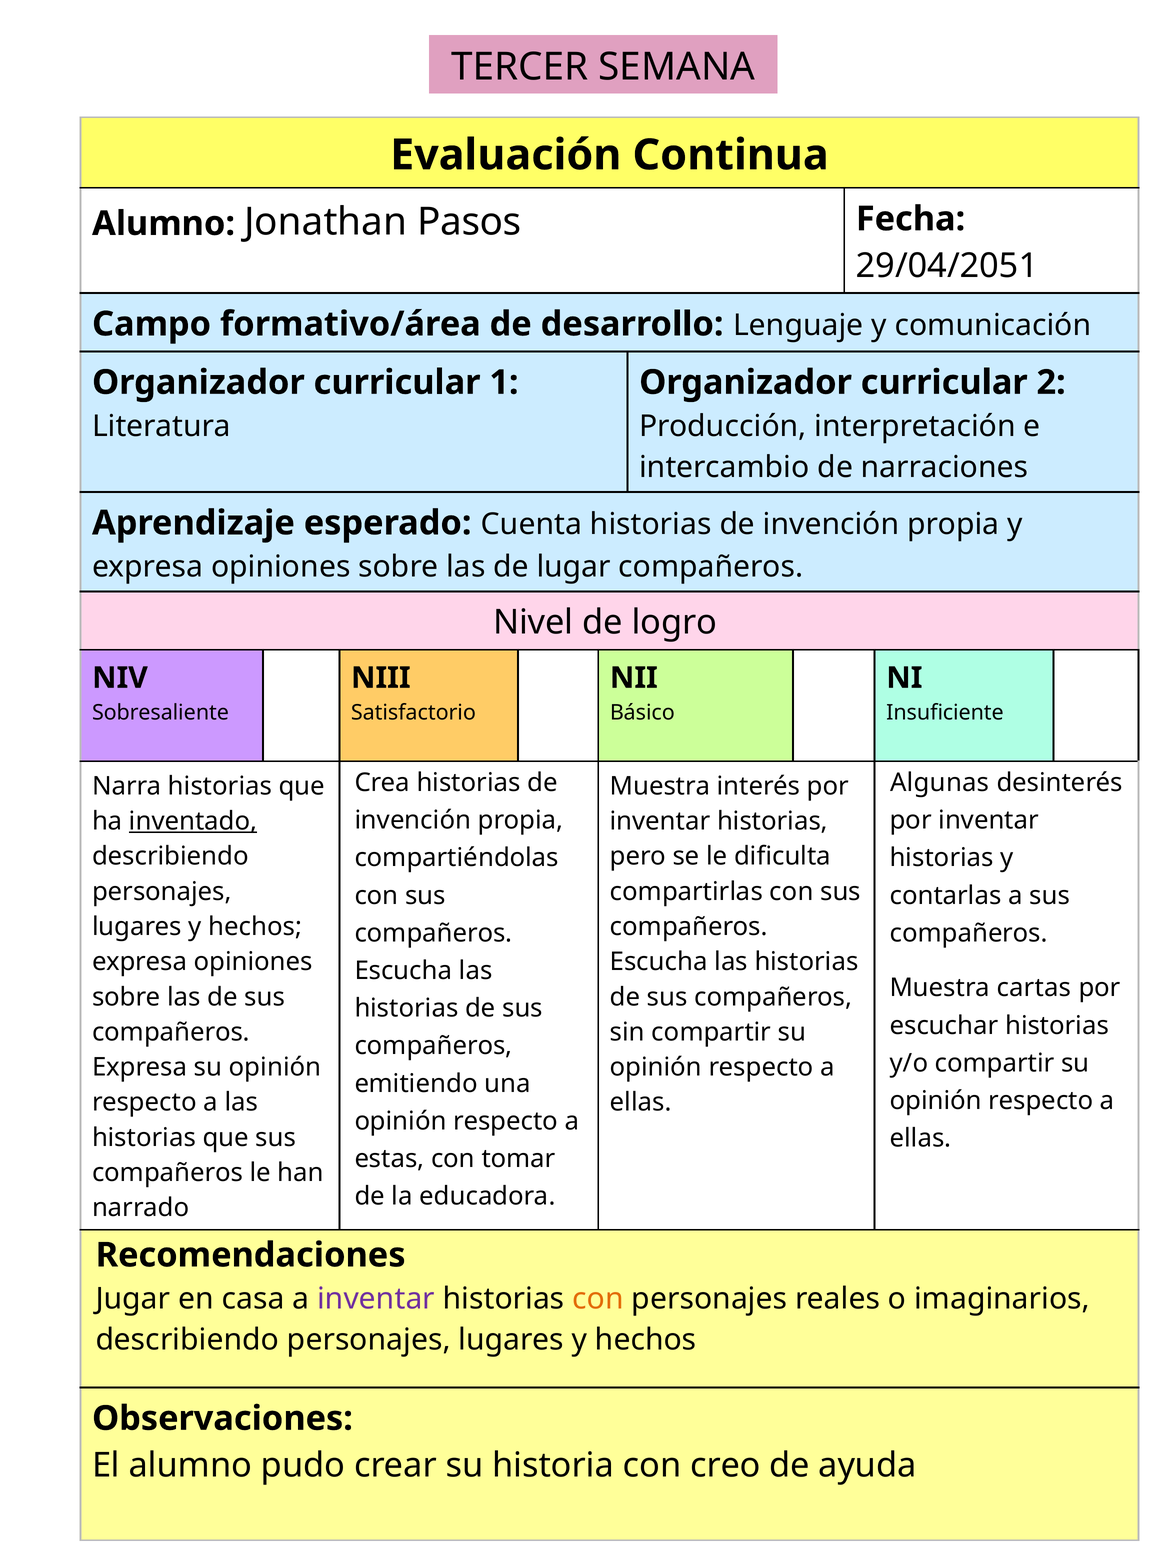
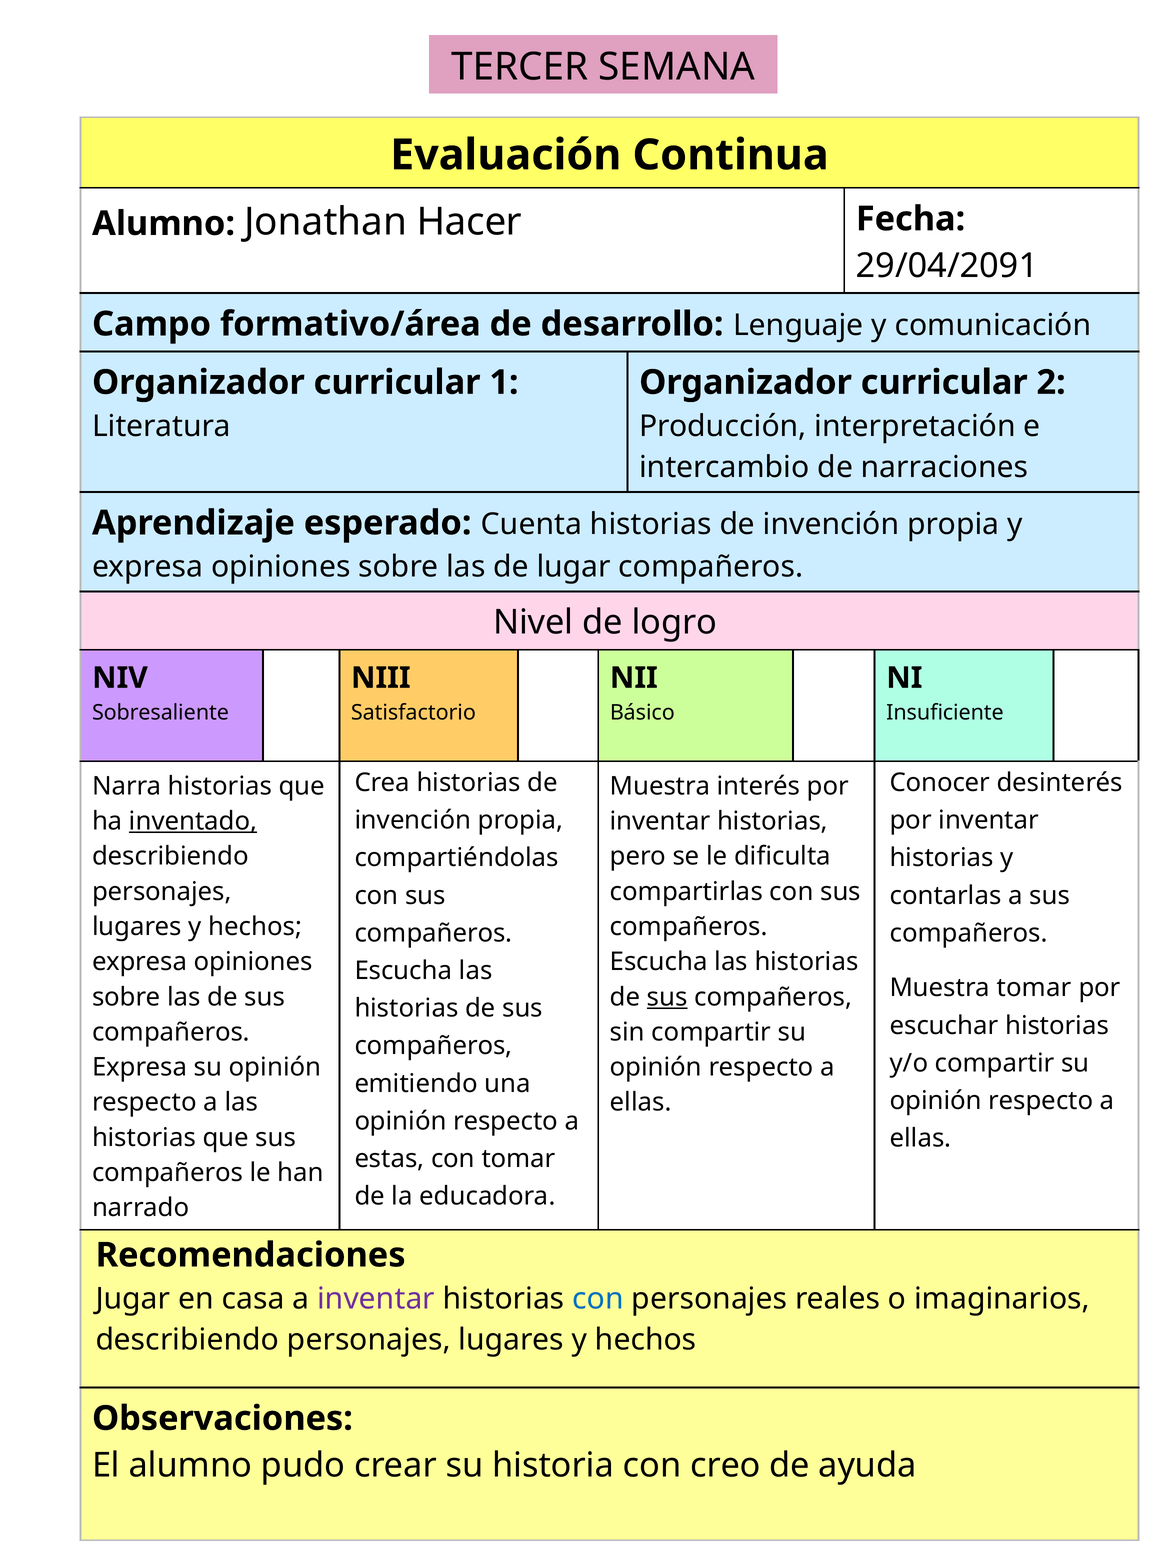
Pasos: Pasos -> Hacer (469, 222)
29/04/2051: 29/04/2051 -> 29/04/2091 (947, 266)
Algunas: Algunas -> Conocer (940, 782)
Muestra cartas: cartas -> tomar (1034, 988)
sus underline: none -> present (667, 997)
con colour: orange -> blue (598, 1298)
